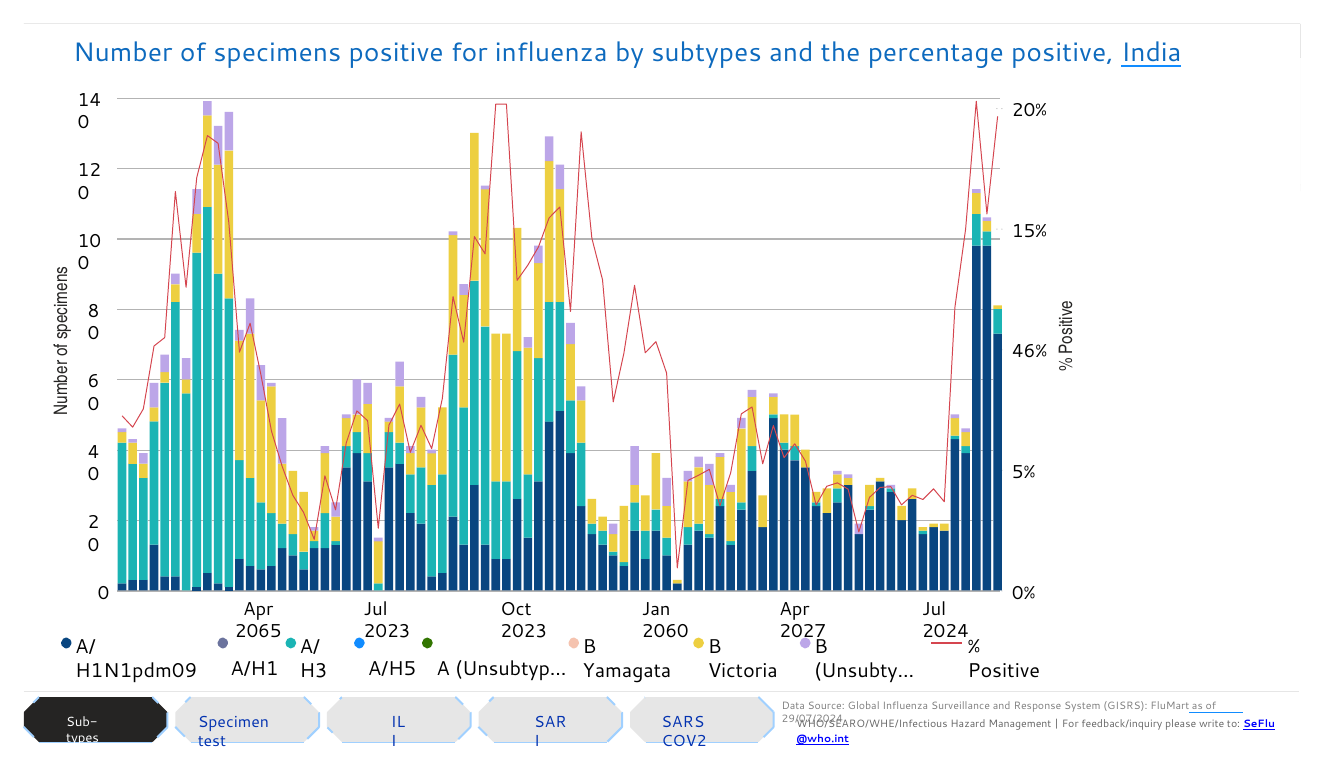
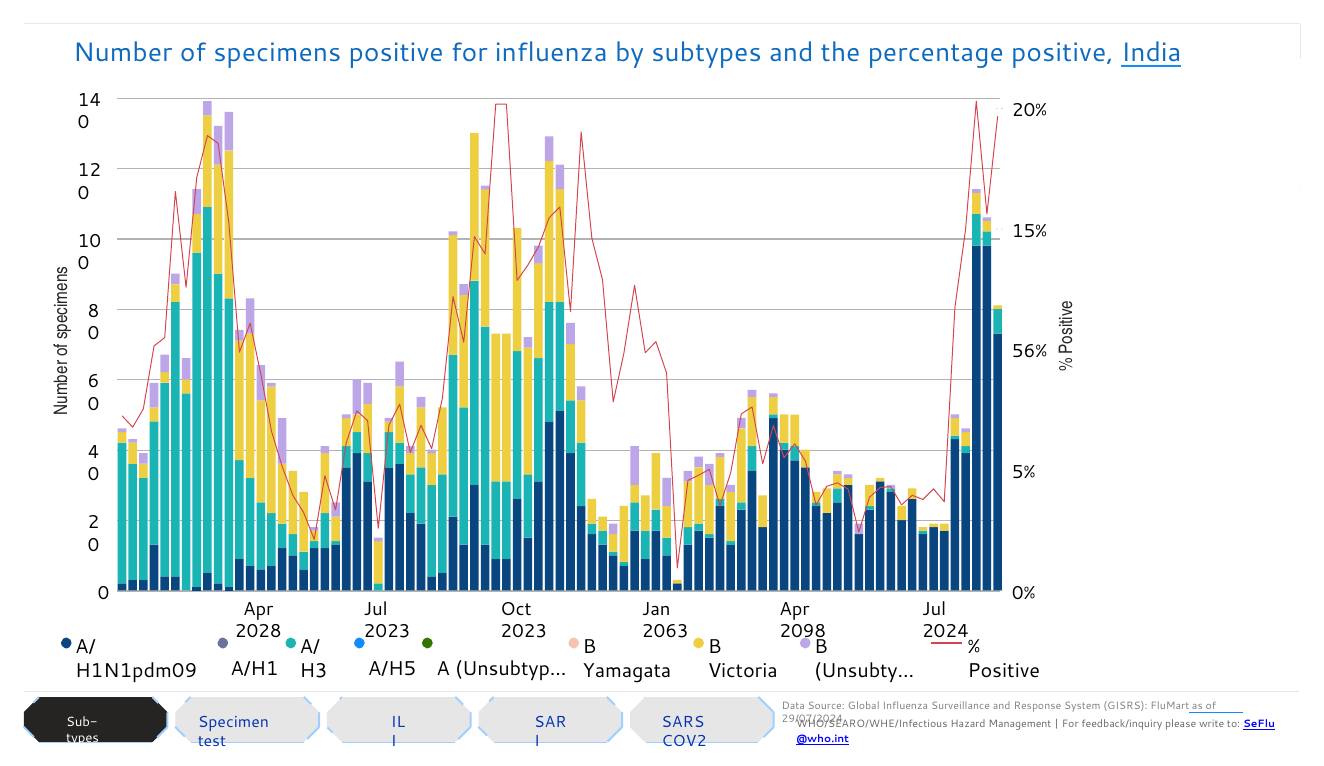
46%: 46% -> 56% (1030, 352)
2060: 2060 -> 2063 (665, 631)
2027: 2027 -> 2098 (803, 631)
2065: 2065 -> 2028 (258, 631)
